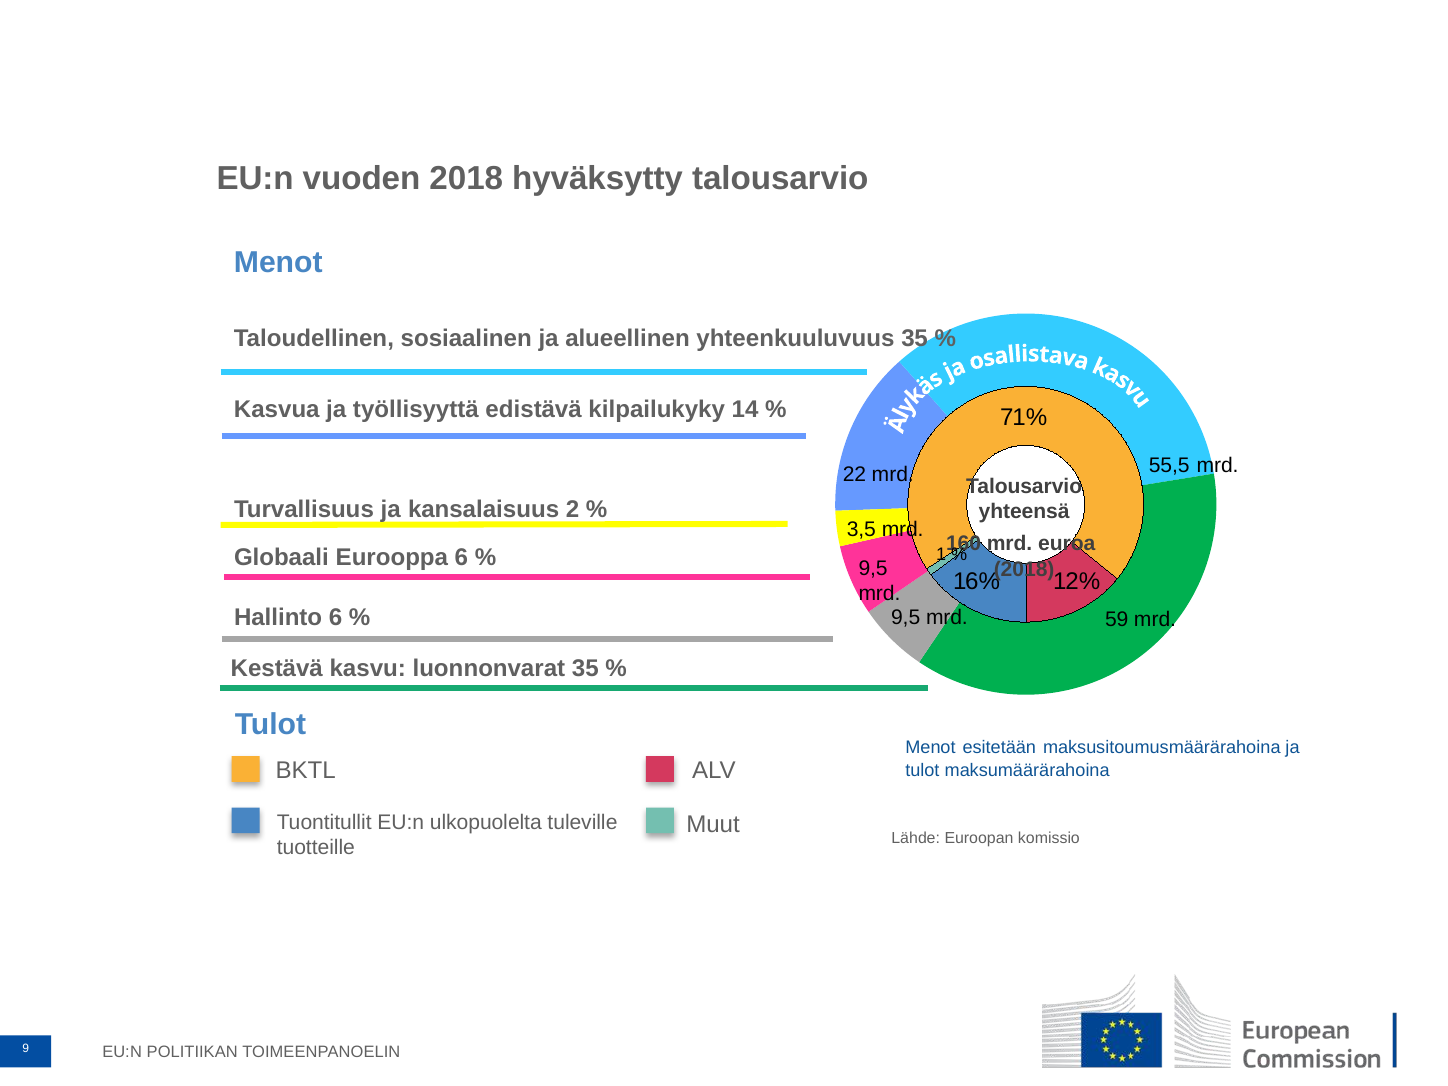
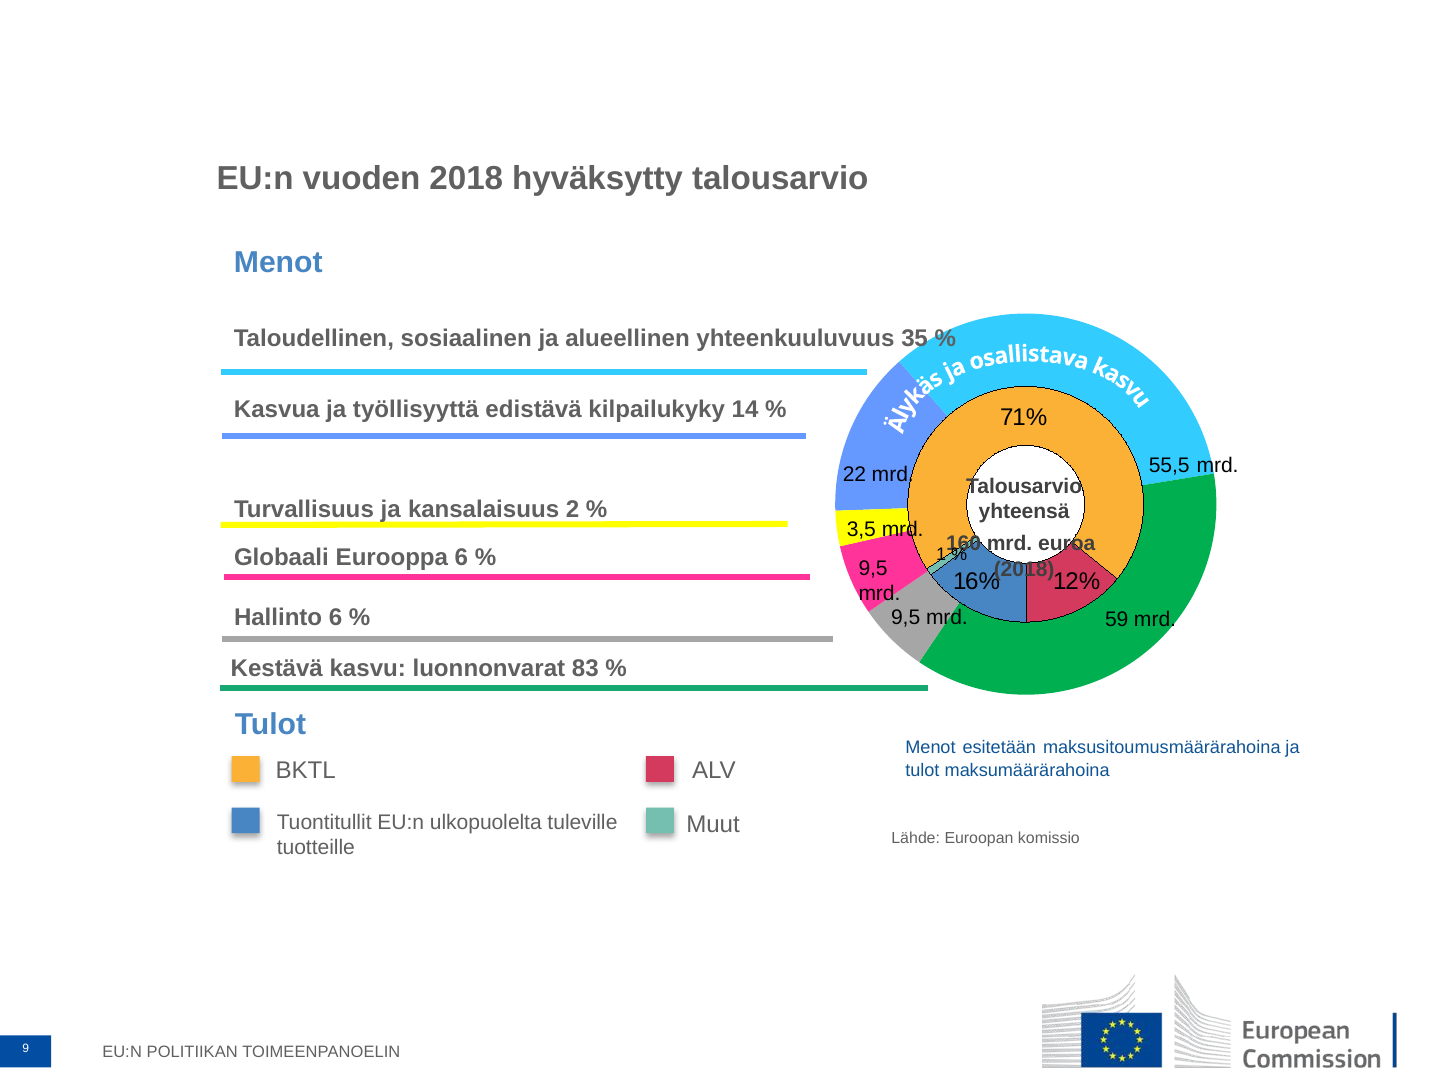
luonnonvarat 35: 35 -> 83 (585, 668)
